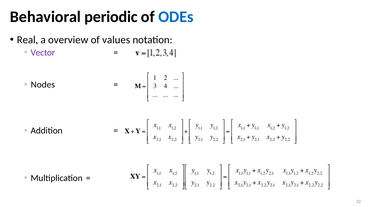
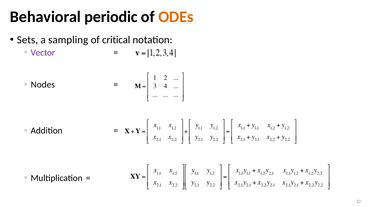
ODEs colour: blue -> orange (176, 17)
Real: Real -> Sets (27, 40)
overview: overview -> sampling (68, 40)
values: values -> critical (116, 40)
